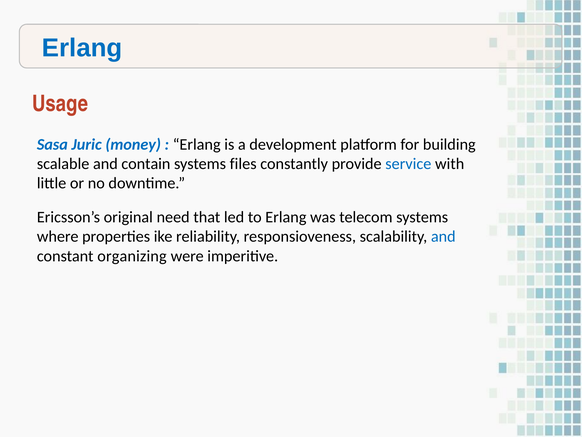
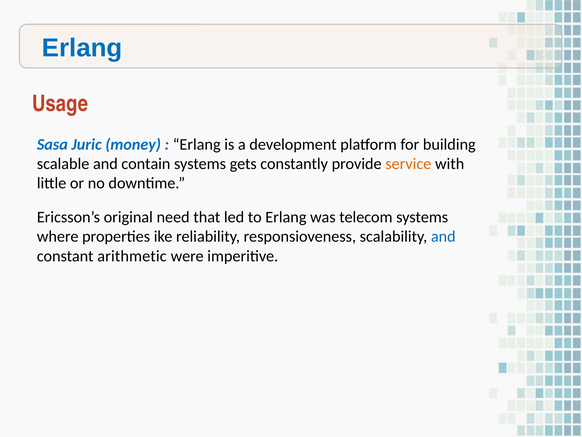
files: files -> gets (243, 164)
service colour: blue -> orange (408, 164)
organizing: organizing -> arithmetic (132, 256)
